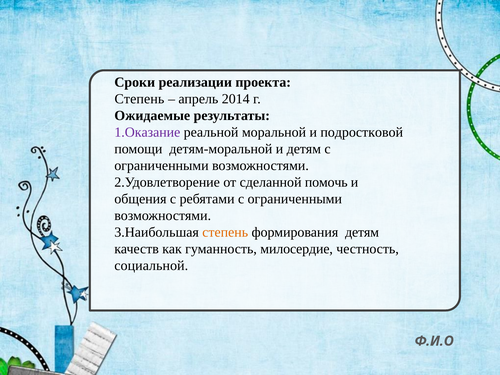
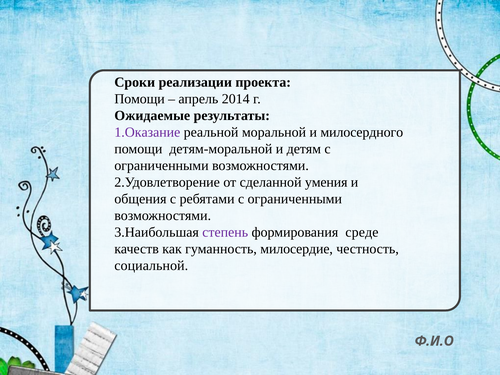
Степень: Степень -> Помощи (140, 99)
подростковой: подростковой -> милосердного (362, 132)
помочь: помочь -> умения (326, 182)
степень colour: orange -> purple (225, 232)
формирования детям: детям -> среде (362, 232)
